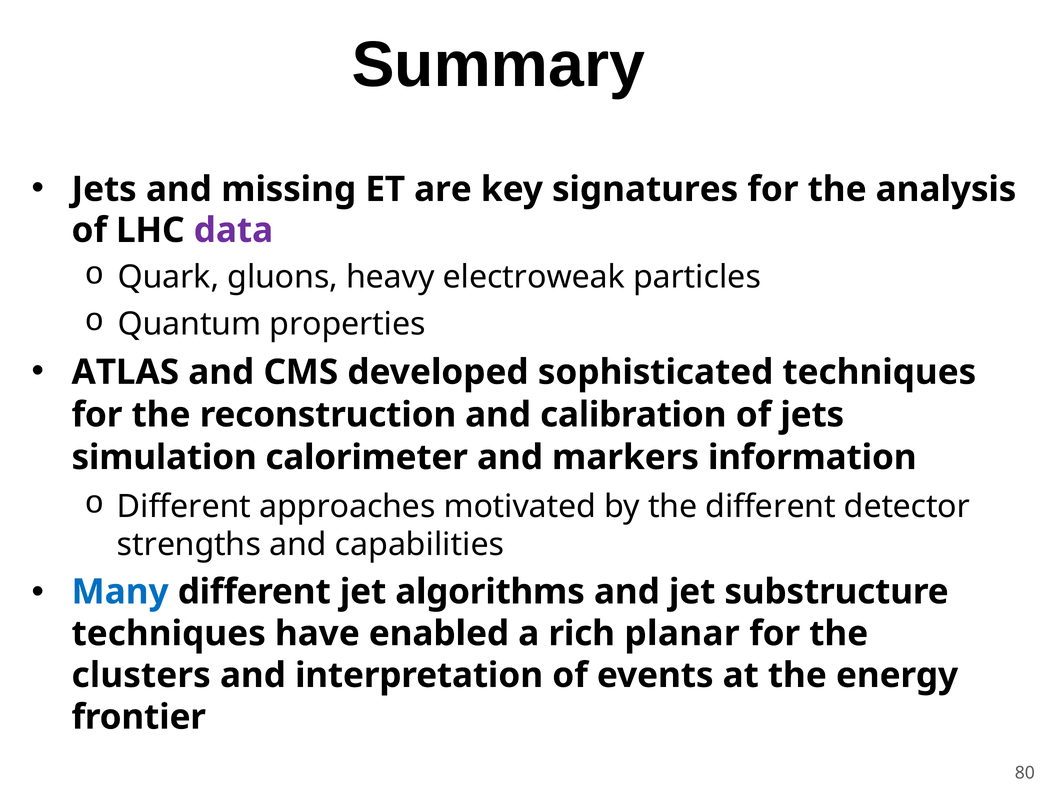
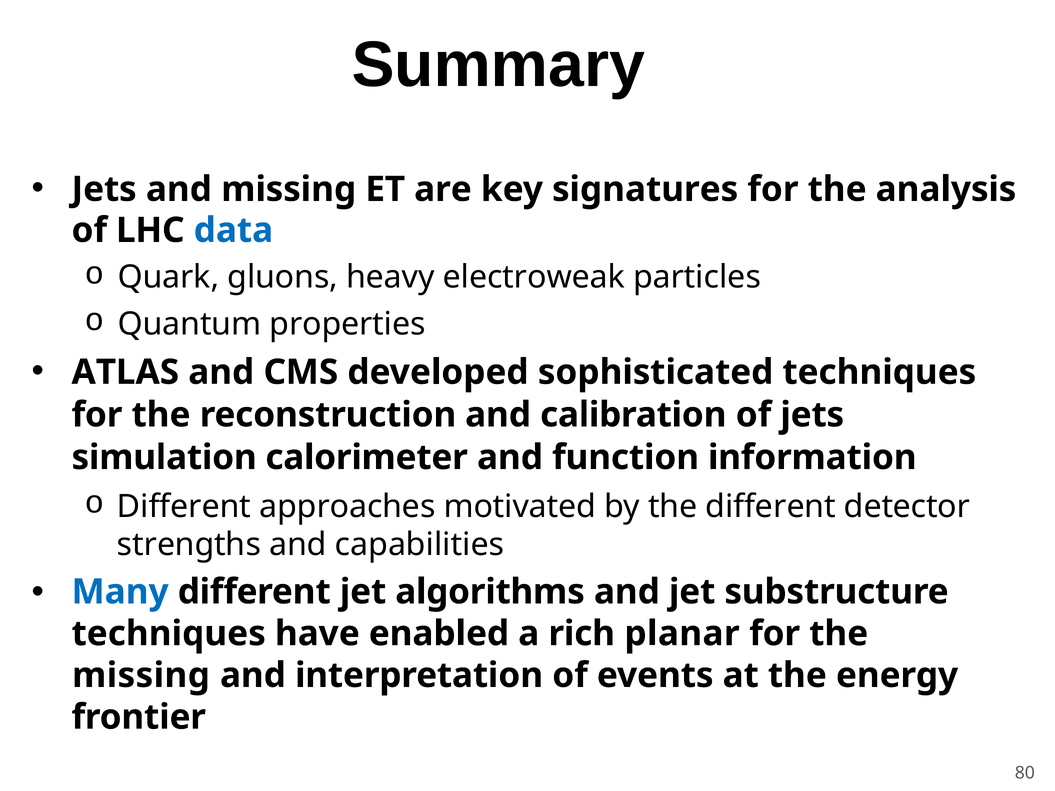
data colour: purple -> blue (233, 230)
markers: markers -> function (626, 458)
clusters: clusters -> missing (141, 676)
